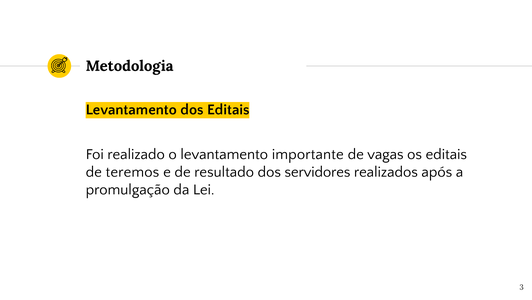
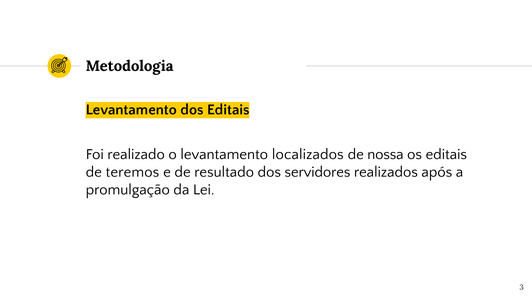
importante: importante -> localizados (308, 154)
vagas: vagas -> nossa (385, 154)
